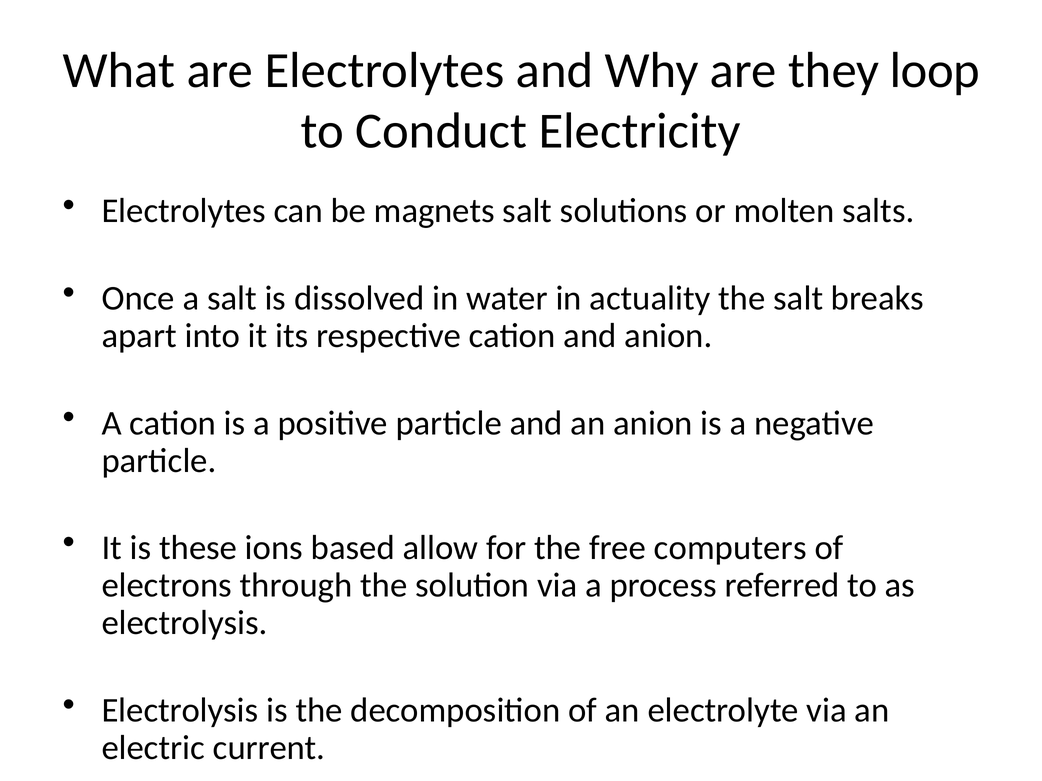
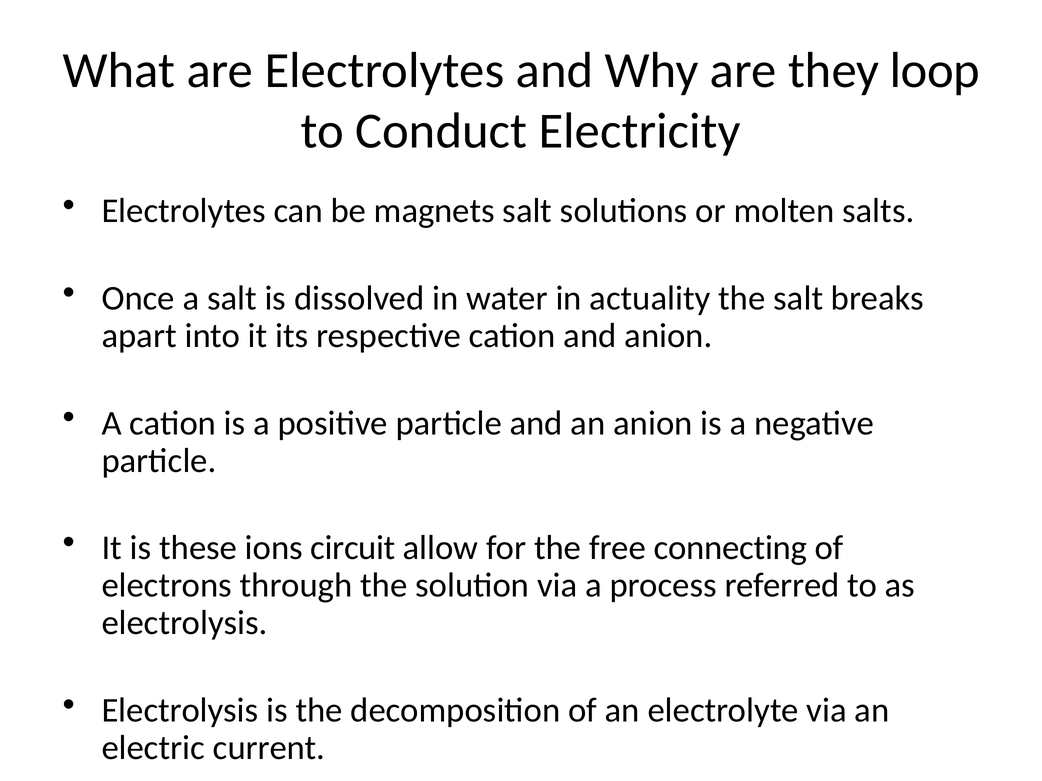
based: based -> circuit (353, 548)
computers: computers -> connecting (730, 548)
